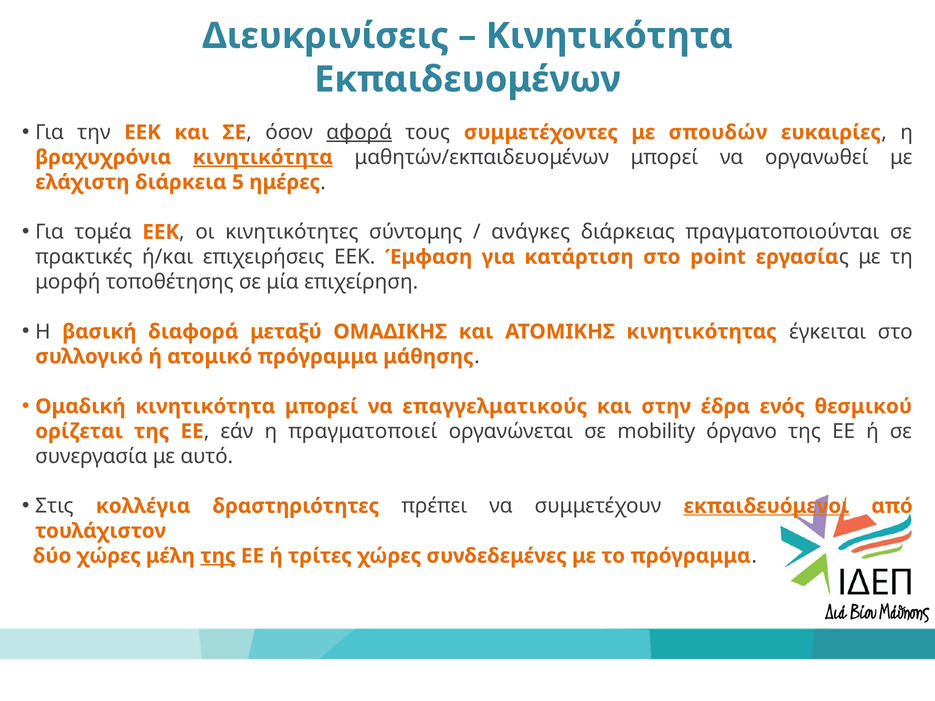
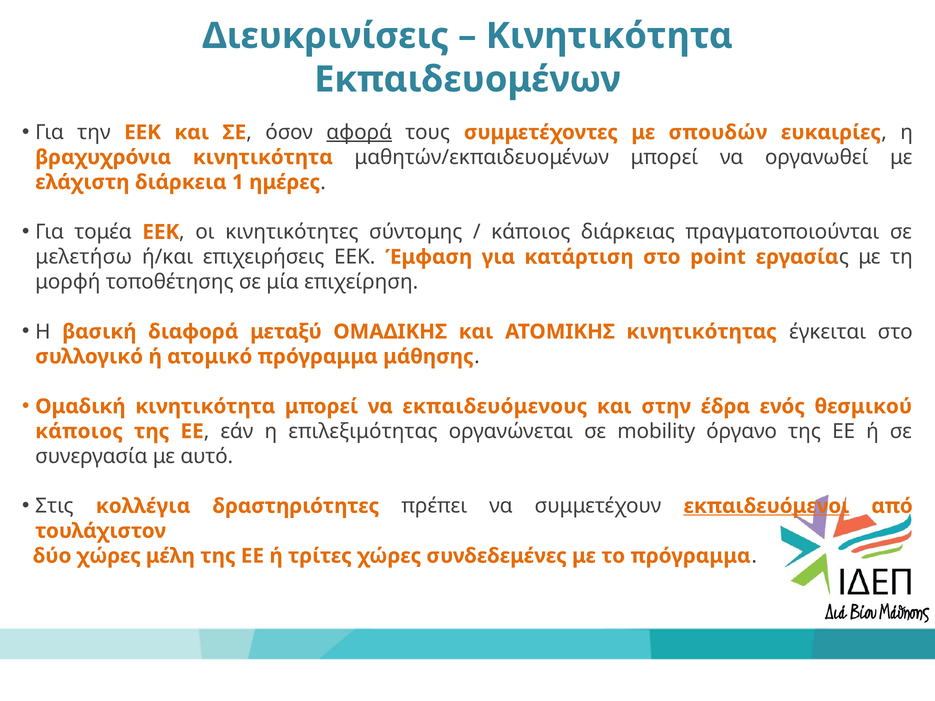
κινητικότητα underline: present -> none (263, 157)
5: 5 -> 1 (238, 182)
ανάγκες: ανάγκες -> κάποιος (531, 232)
πρακτικές: πρακτικές -> μελετήσω (84, 257)
επαγγελματικούς: επαγγελματικούς -> εκπαιδευόμενους (495, 407)
ορίζεται: ορίζεται -> κάποιος (79, 431)
πραγματοποιεί: πραγματοποιεί -> επιλεξιμότητας (363, 431)
της underline: present -> none (218, 556)
